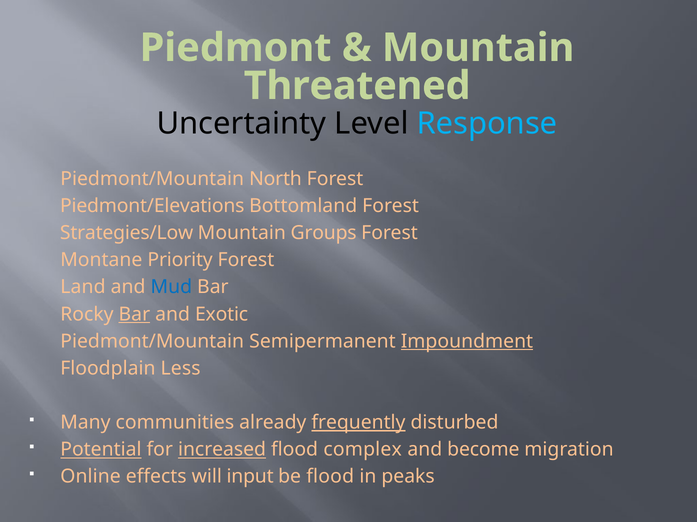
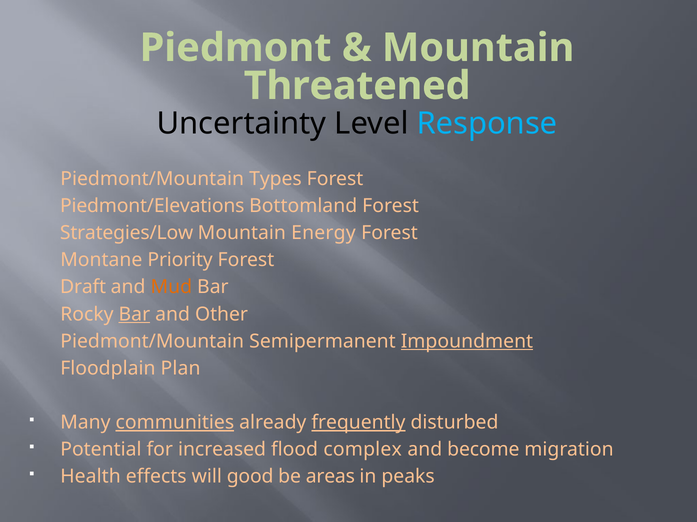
North: North -> Types (275, 179)
Groups: Groups -> Energy (323, 233)
Land: Land -> Draft (83, 287)
Mud colour: blue -> orange (171, 287)
Exotic: Exotic -> Other (221, 315)
Less: Less -> Plan (181, 369)
communities underline: none -> present (175, 423)
Potential underline: present -> none (101, 450)
increased underline: present -> none (222, 450)
Online: Online -> Health (91, 477)
input: input -> good (250, 477)
be flood: flood -> areas (330, 477)
